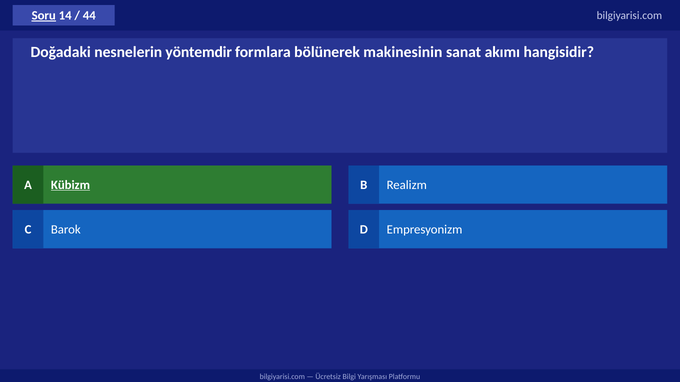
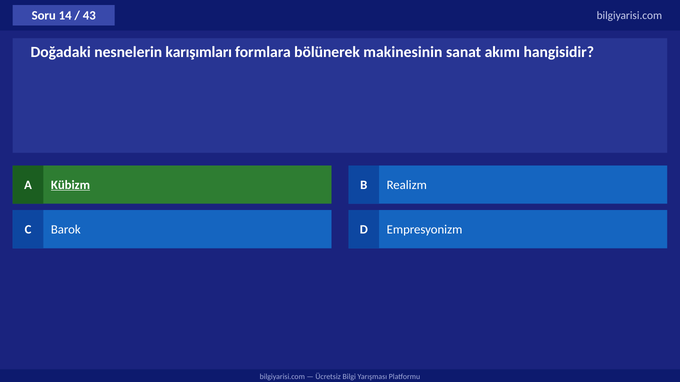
Soru underline: present -> none (44, 16)
44: 44 -> 43 (89, 16)
yöntemdir: yöntemdir -> karışımları (199, 52)
